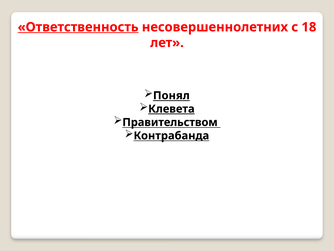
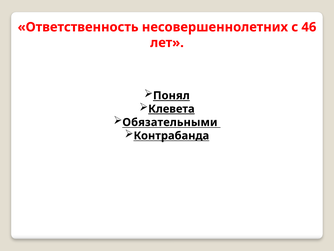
Ответственность underline: present -> none (78, 27)
18: 18 -> 46 (309, 27)
Правительством: Правительством -> Обязательными (170, 122)
